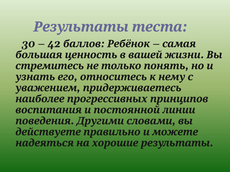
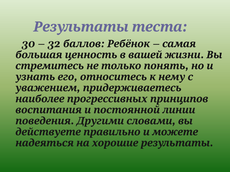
42: 42 -> 32 (54, 44)
